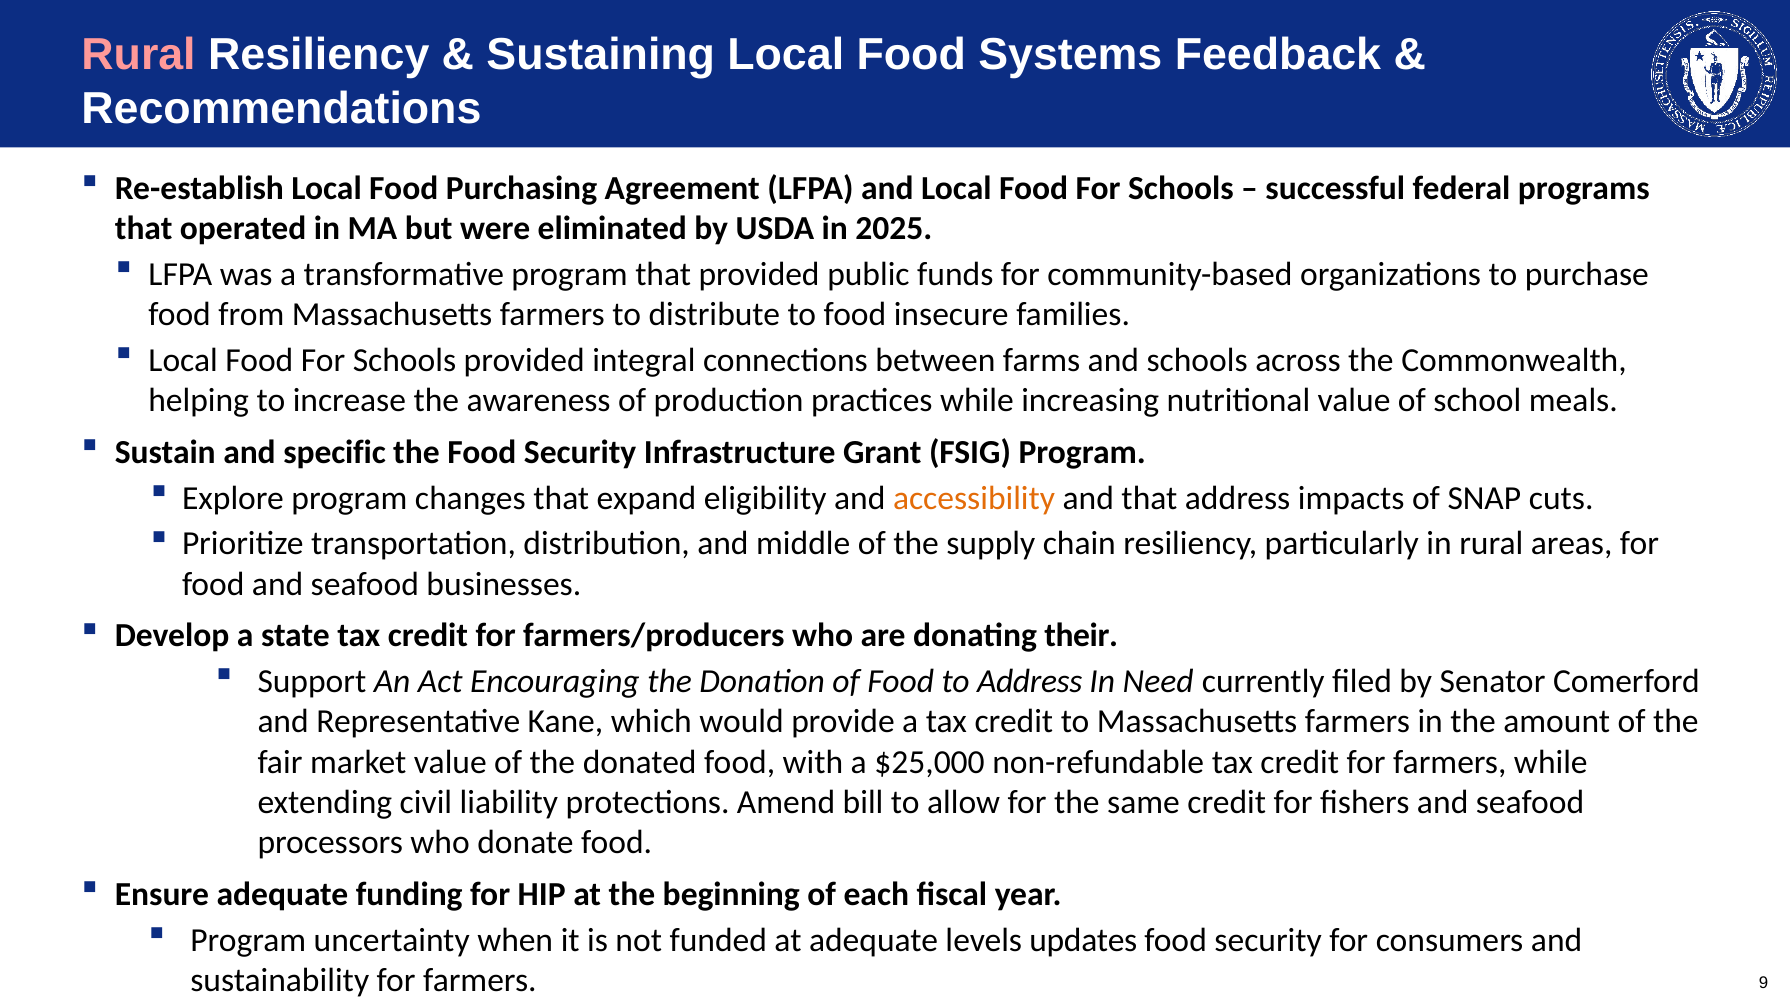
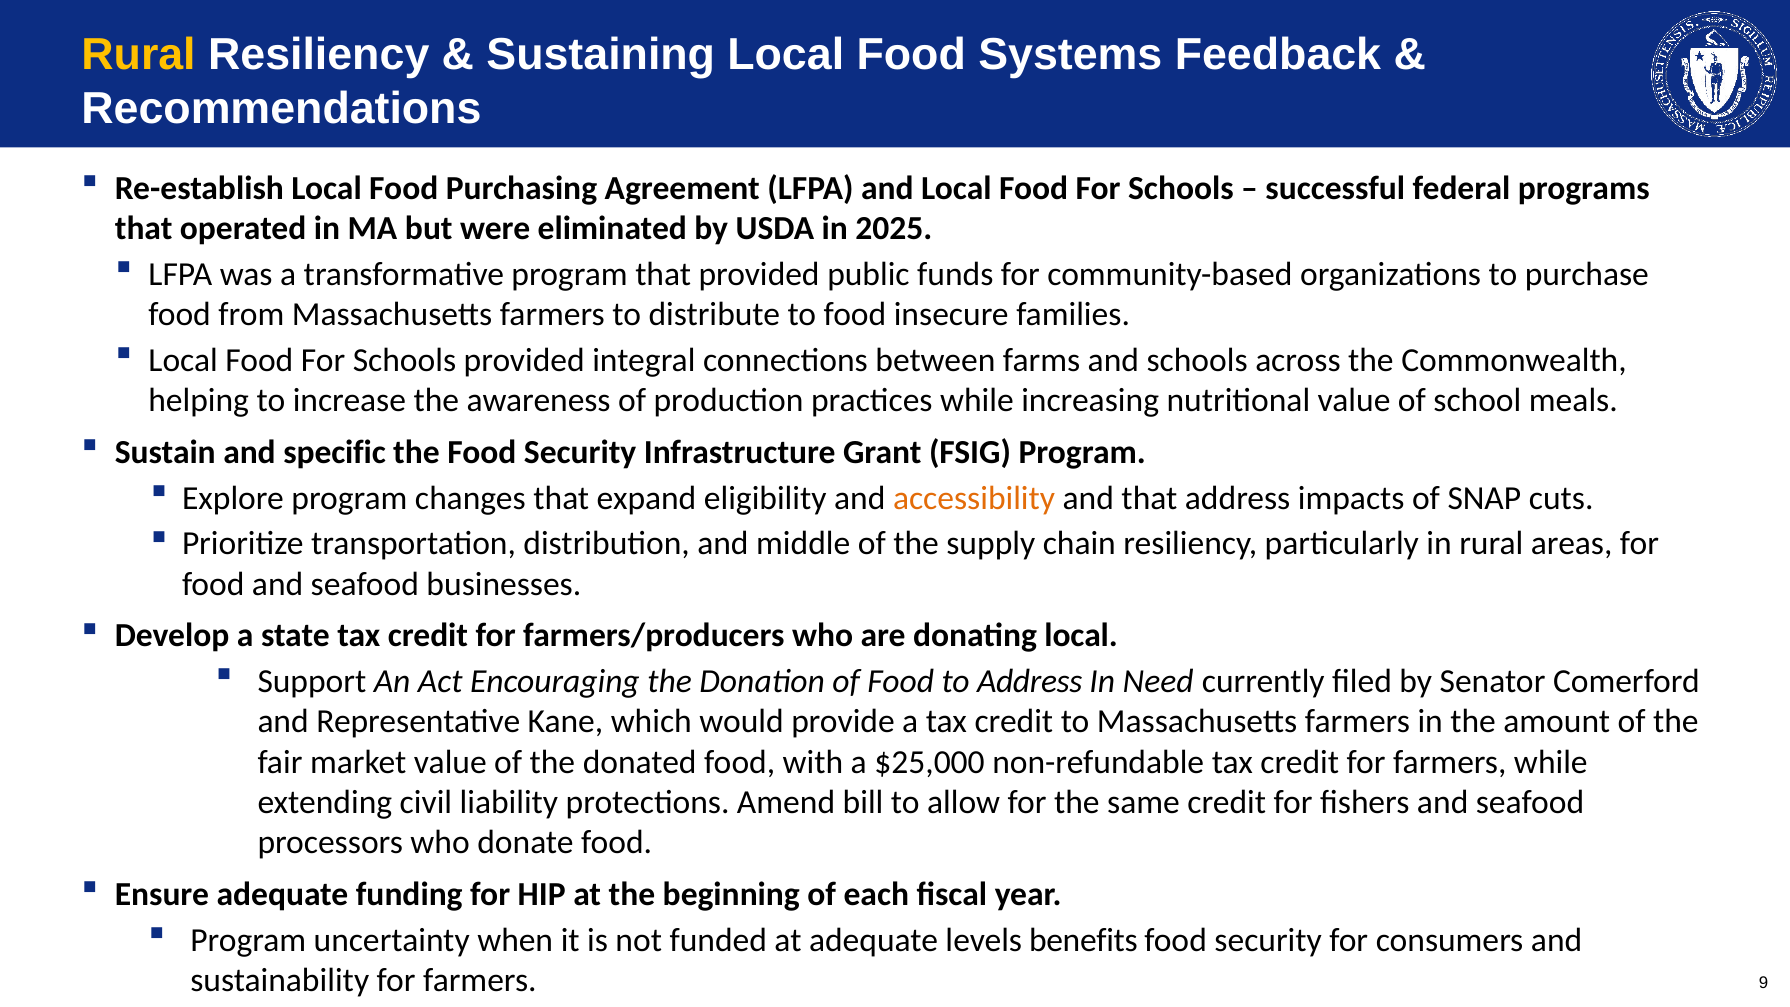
Rural colour: pink -> yellow (139, 55)
donating their: their -> local (1081, 636)
updates: updates -> benefits (1083, 940)
